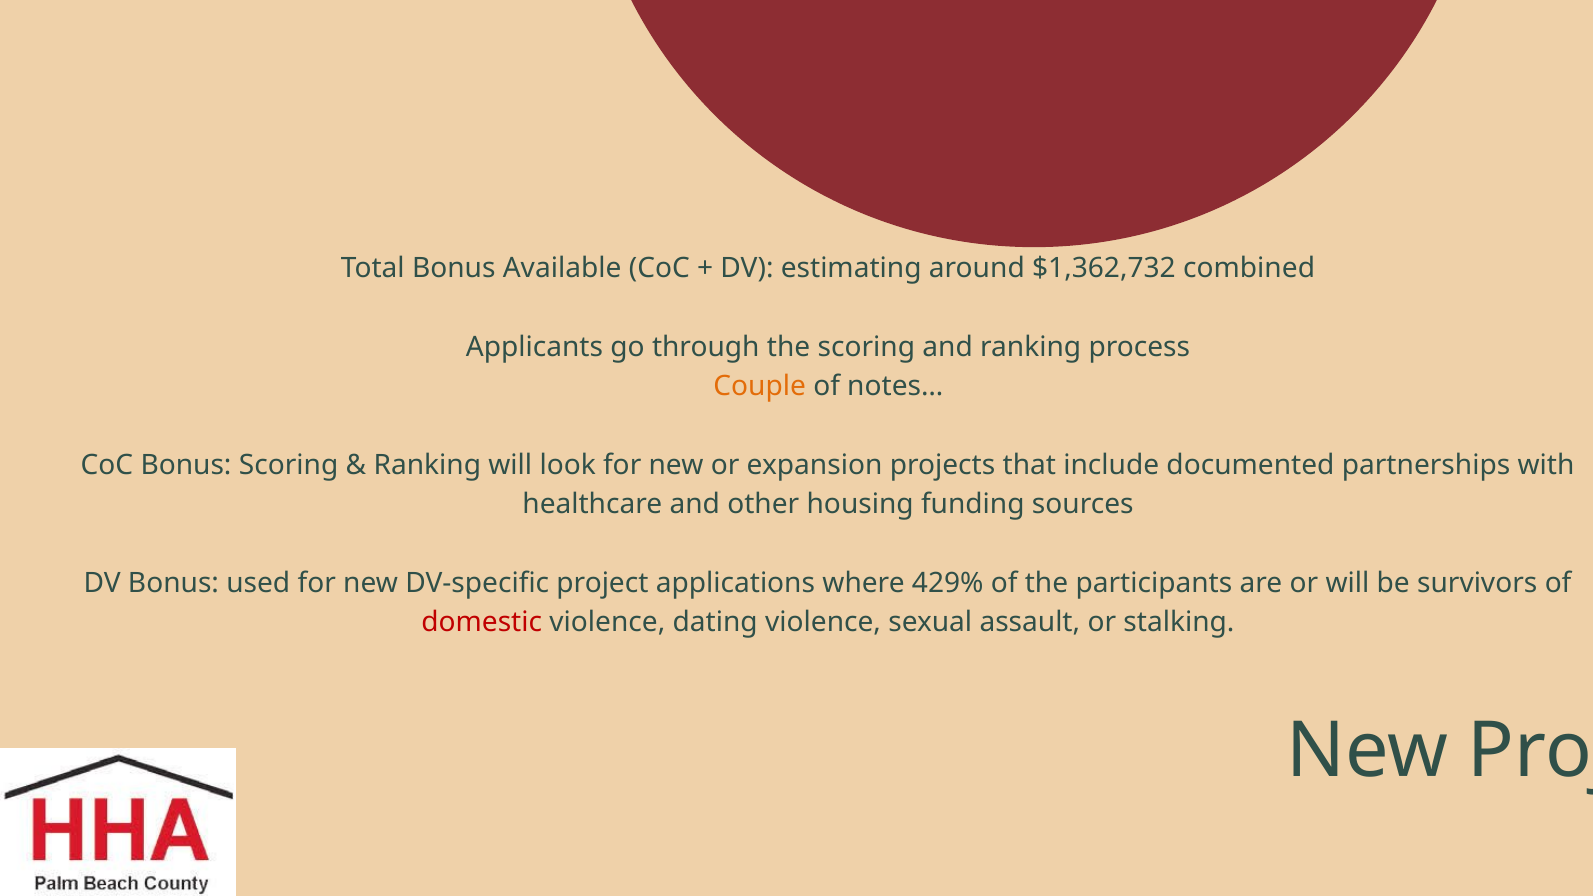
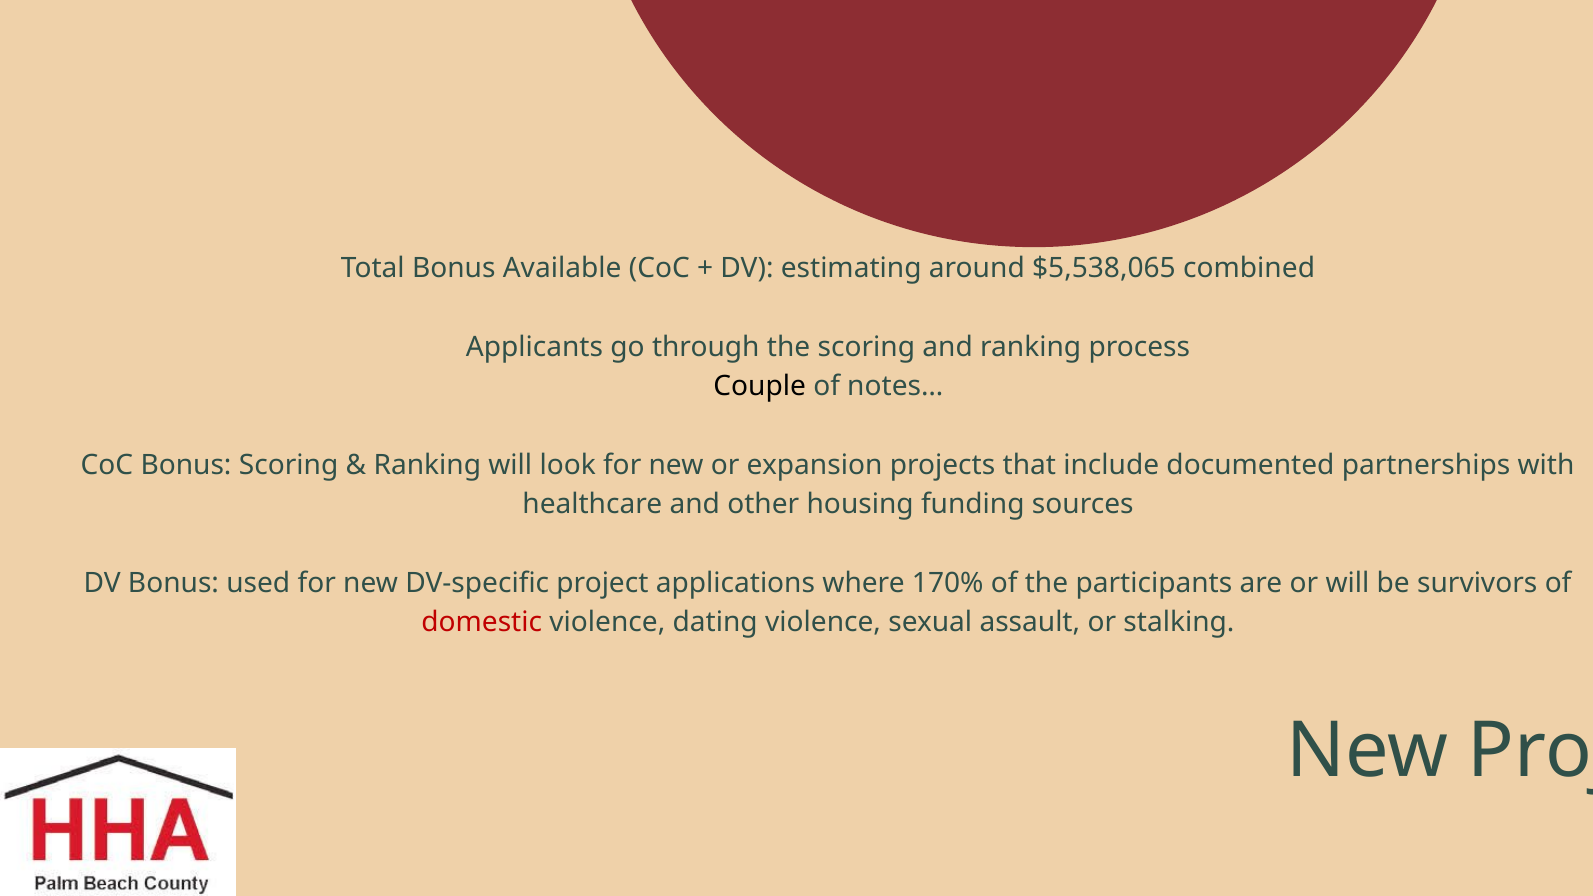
$1,362,732: $1,362,732 -> $5,538,065 (1104, 268)
Couple colour: orange -> black (760, 386)
429%: 429% -> 170% (948, 583)
